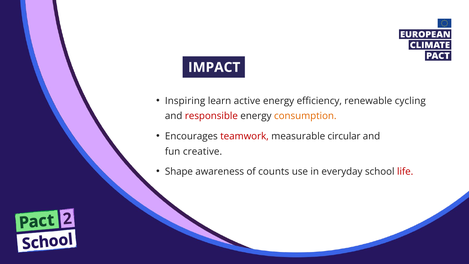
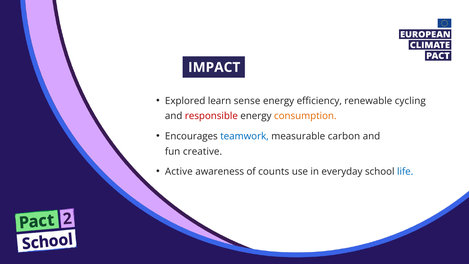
Inspiring: Inspiring -> Explored (185, 101)
active: active -> sense (247, 101)
teamwork colour: red -> blue (245, 136)
circular: circular -> carbon (344, 136)
Shape: Shape -> Active (179, 172)
life colour: red -> blue (405, 172)
